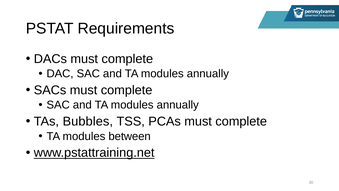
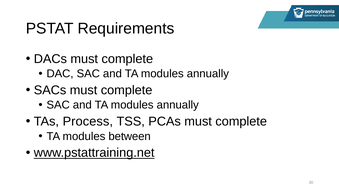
Bubbles: Bubbles -> Process (88, 121)
